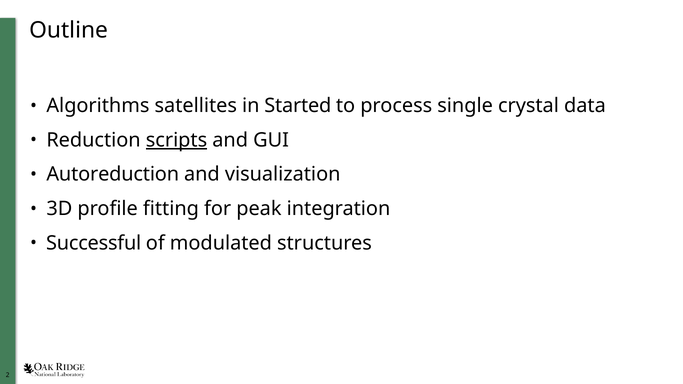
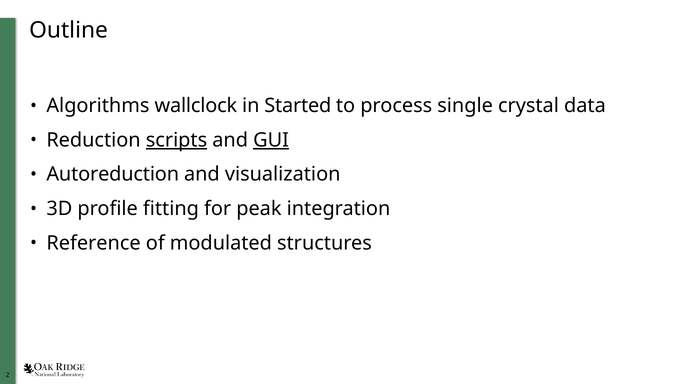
satellites: satellites -> wallclock (196, 106)
GUI underline: none -> present (271, 140)
Successful: Successful -> Reference (94, 243)
